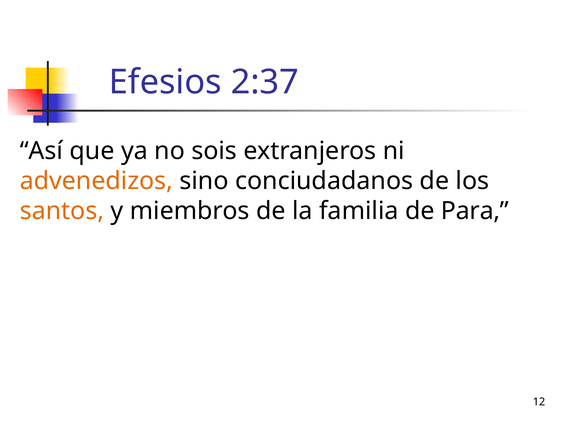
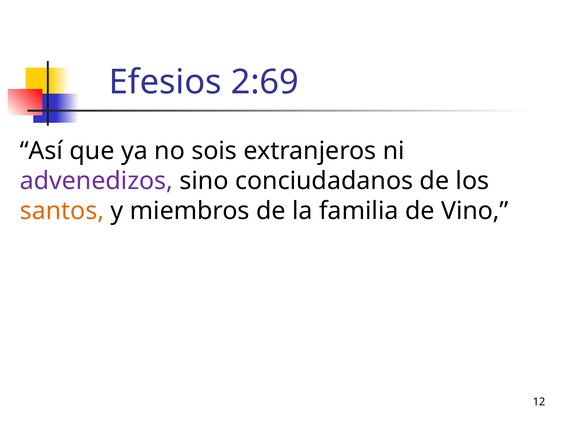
2:37: 2:37 -> 2:69 (265, 82)
advenedizos colour: orange -> purple (96, 181)
Para: Para -> Vino (475, 211)
